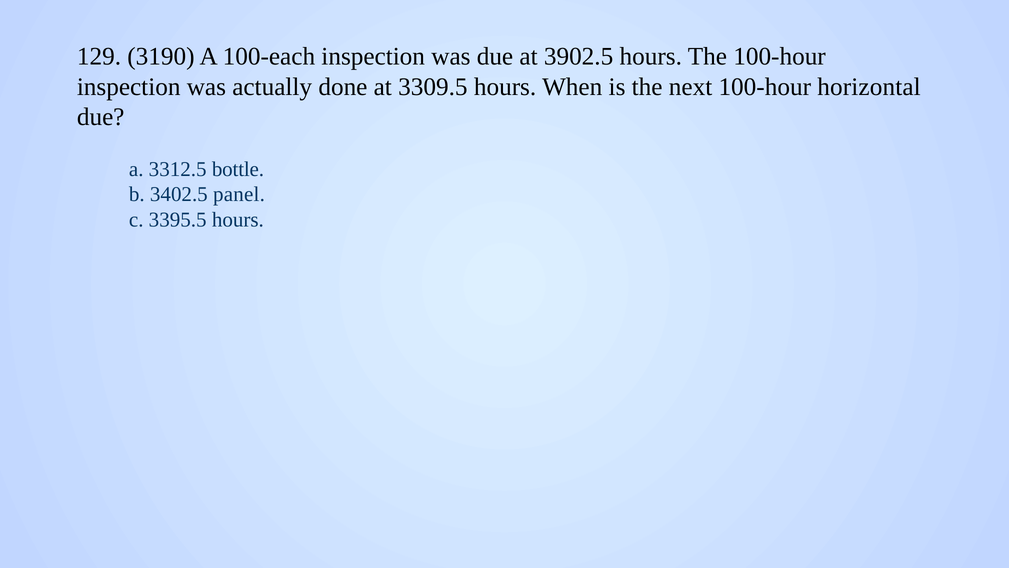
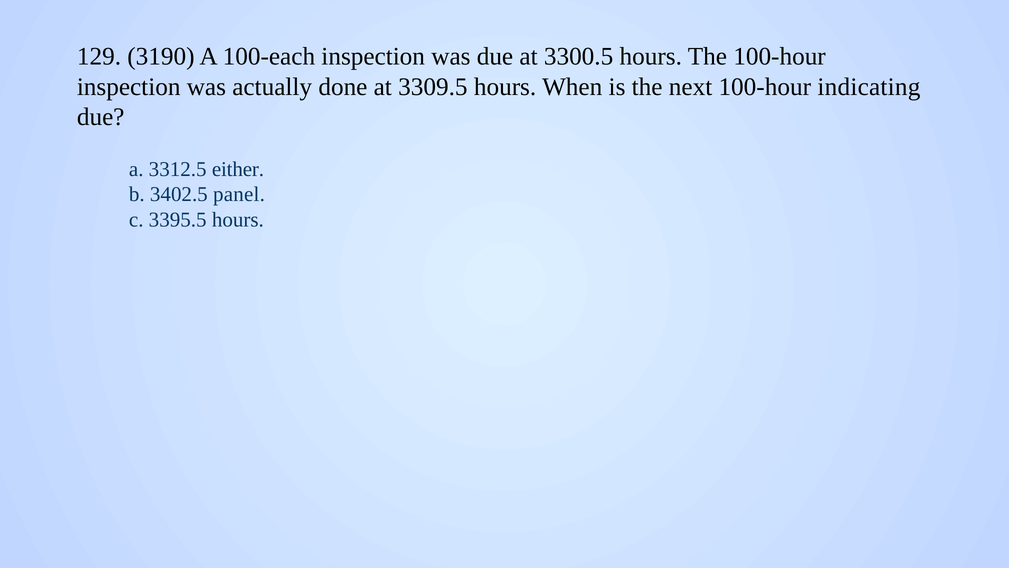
3902.5: 3902.5 -> 3300.5 (579, 57)
horizontal: horizontal -> indicating (869, 87)
bottle: bottle -> either (238, 169)
